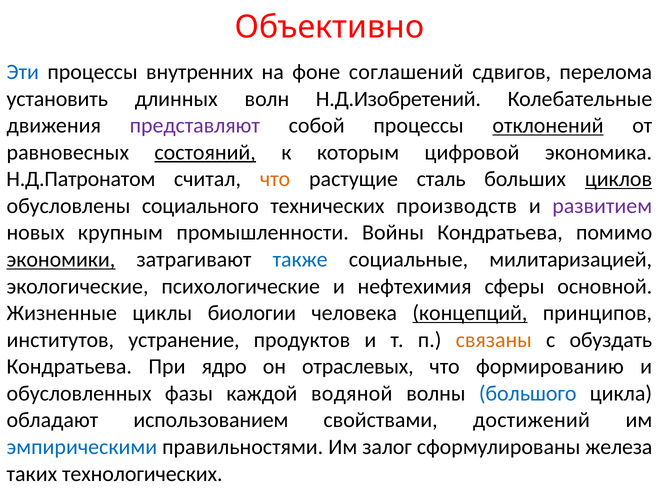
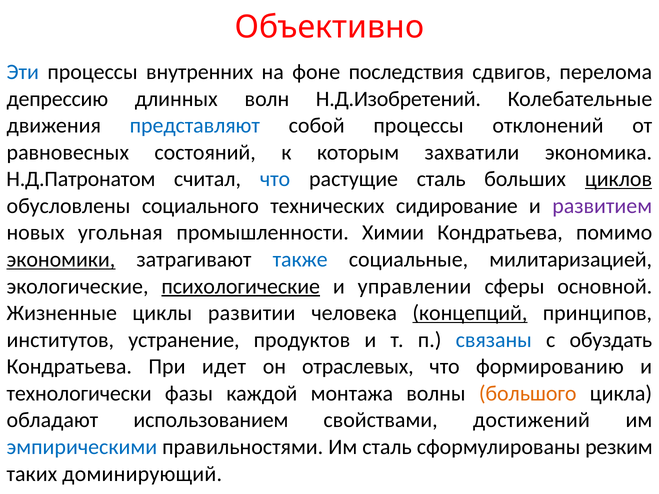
соглашений: соглашений -> последствия (406, 72)
установить: установить -> депрессию (57, 99)
представляют colour: purple -> blue (195, 126)
отклонений underline: present -> none (548, 126)
состояний underline: present -> none (205, 152)
цифровой: цифровой -> захватили (472, 152)
что colour: orange -> blue (275, 179)
производств: производств -> сидирование (457, 206)
крупным: крупным -> угольная (120, 233)
Войны: Войны -> Химии (393, 233)
психологические underline: none -> present (241, 286)
нефтехимия: нефтехимия -> управлении (414, 286)
биологии: биологии -> развитии (252, 313)
связаны colour: orange -> blue (494, 340)
ядро: ядро -> идет (224, 367)
обусловленных: обусловленных -> технологически (79, 394)
водяной: водяной -> монтажа (352, 394)
большого colour: blue -> orange (528, 394)
Им залог: залог -> сталь (387, 447)
железа: железа -> резким (619, 447)
технологических: технологических -> доминирующий (142, 474)
